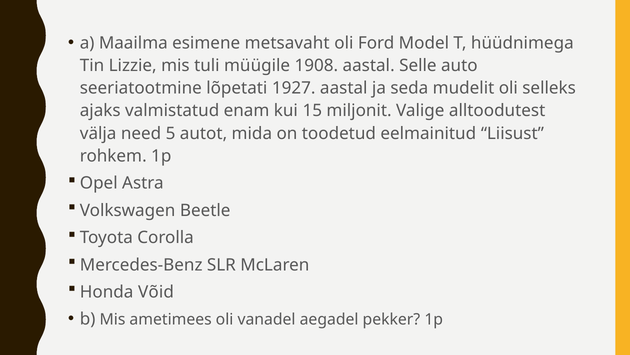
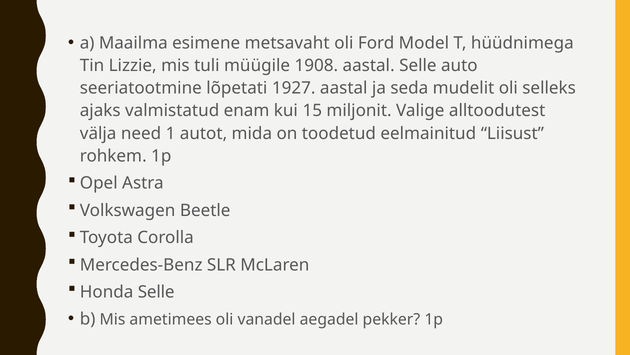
5: 5 -> 1 (171, 133)
Honda Võid: Võid -> Selle (156, 292)
